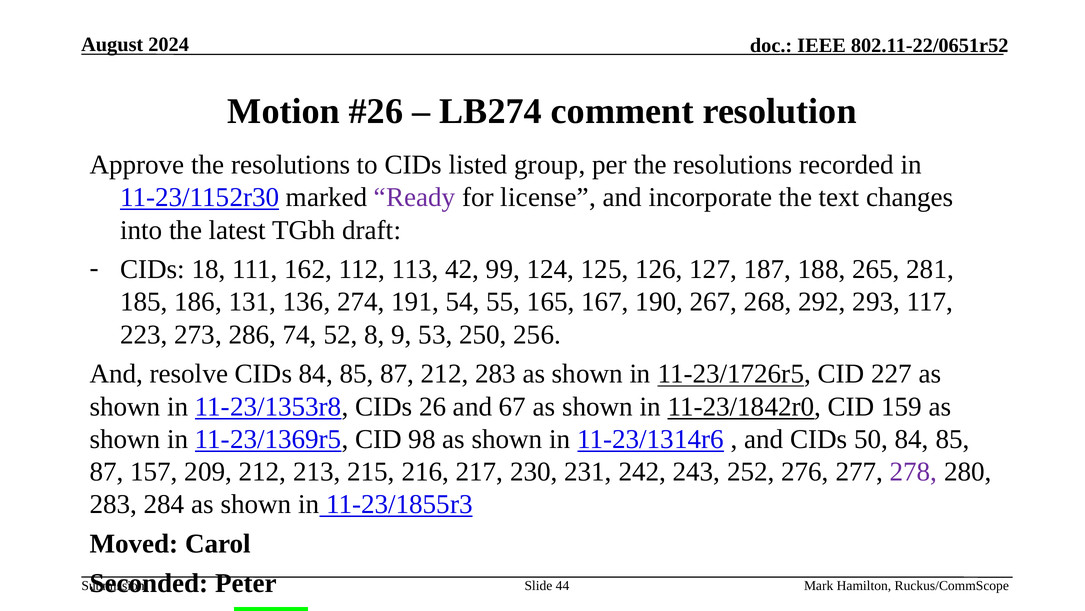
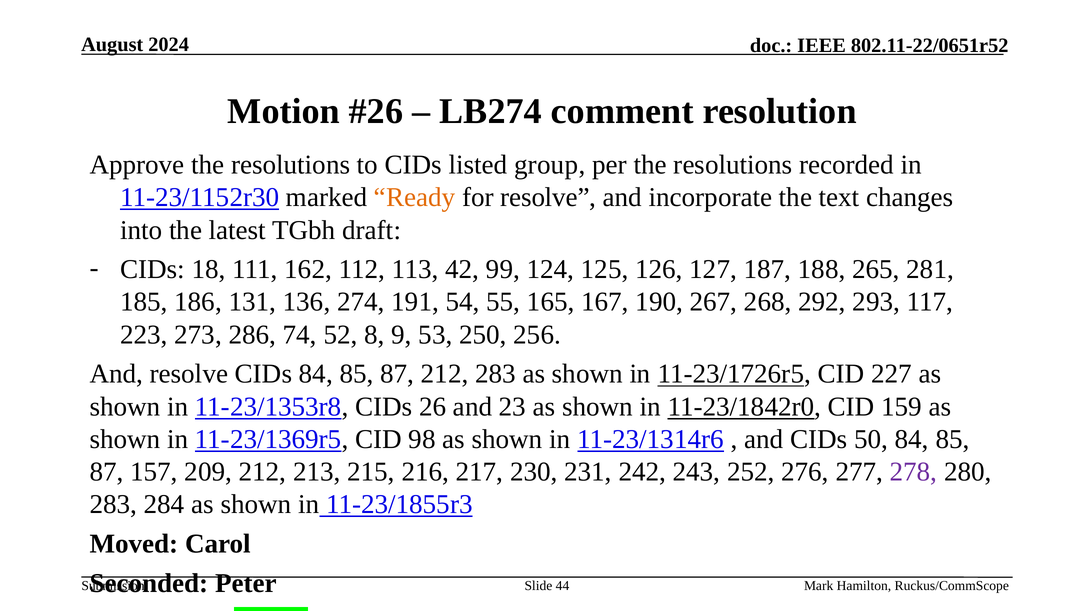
Ready colour: purple -> orange (415, 197)
for license: license -> resolve (548, 197)
67: 67 -> 23 (512, 406)
